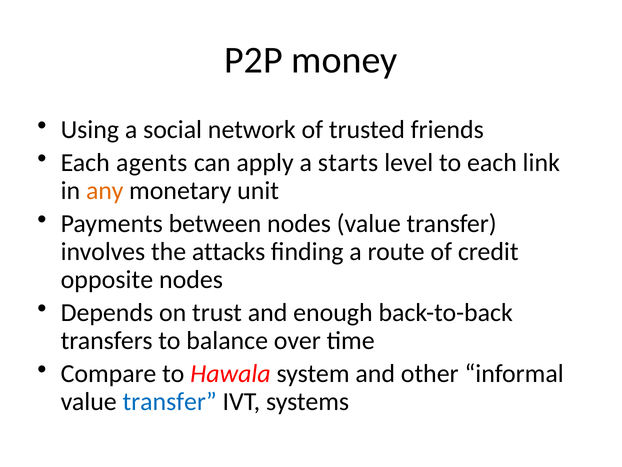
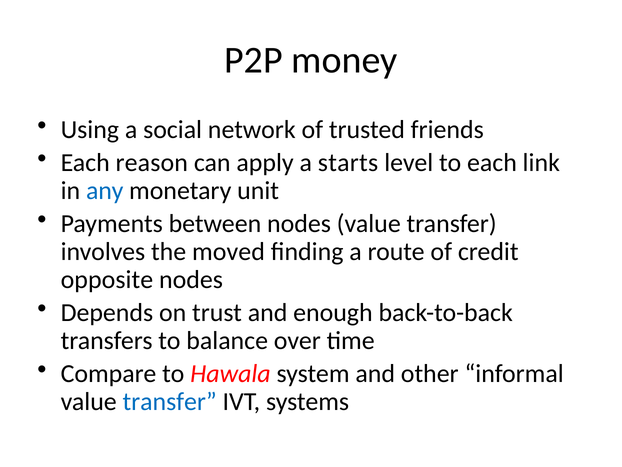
agents: agents -> reason (152, 162)
any colour: orange -> blue (105, 190)
attacks: attacks -> moved (228, 251)
